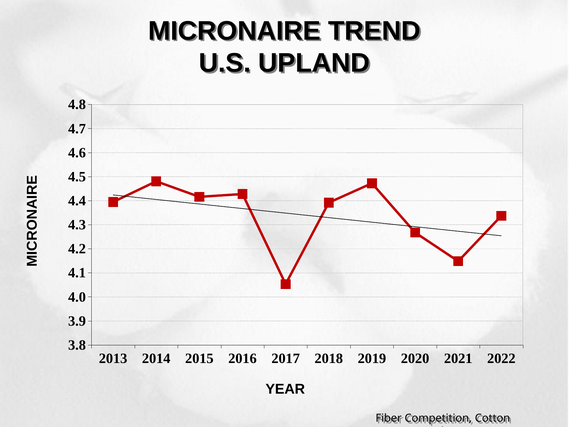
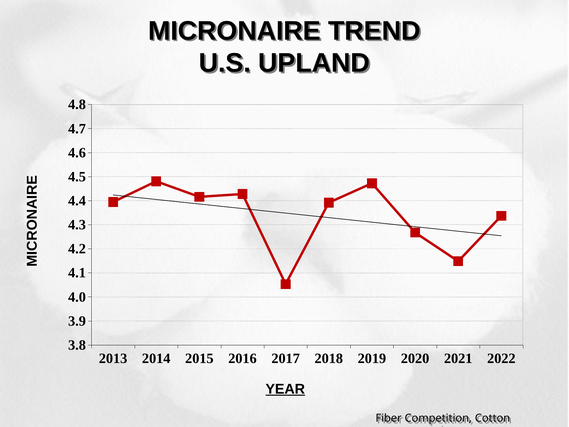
YEAR underline: none -> present (285, 389)
